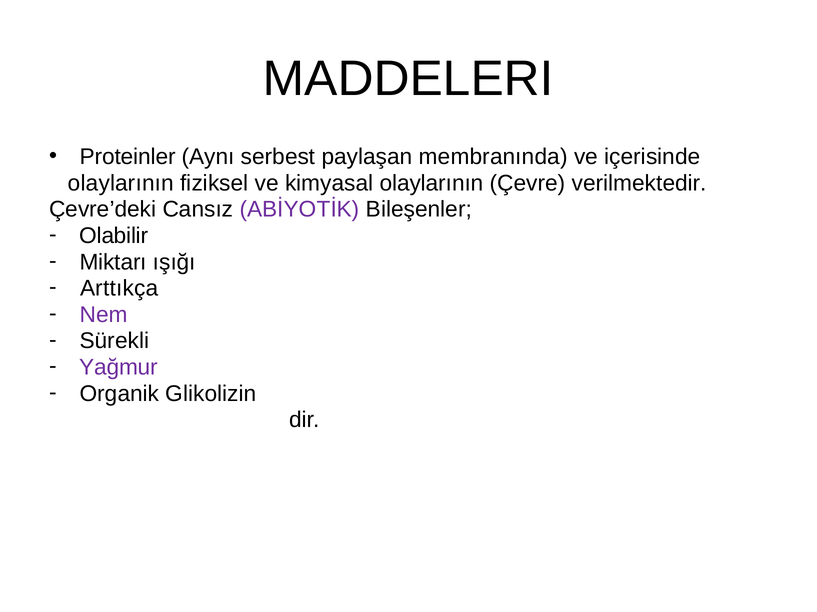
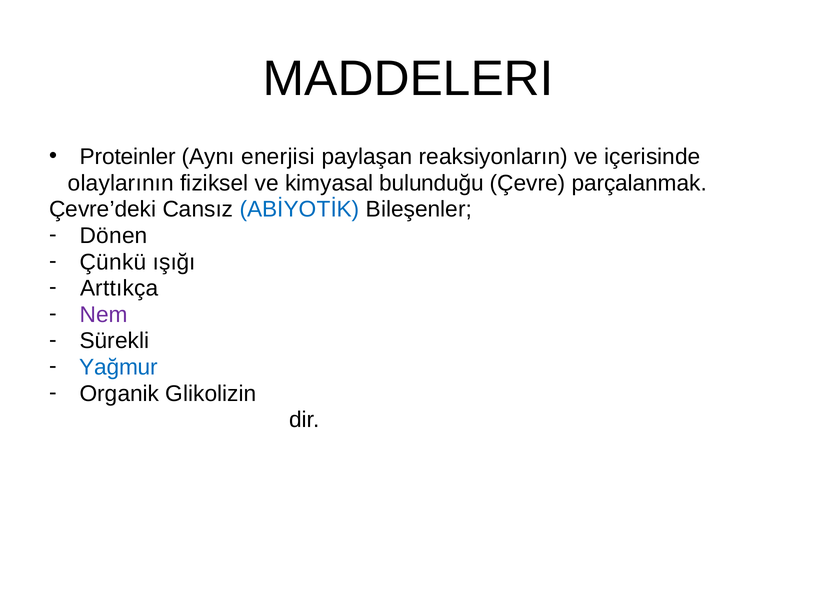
serbest: serbest -> enerjisi (278, 157)
membranında: membranında -> reaksiyonların (493, 157)
kimyasal olaylarının: olaylarının -> bulunduğu (432, 183)
verilmektedir: verilmektedir -> parçalanmak (639, 183)
ABİYOTİK colour: purple -> blue (300, 210)
Olabilir: Olabilir -> Dönen (114, 236)
Miktarı: Miktarı -> Çünkü (113, 262)
Yağmur colour: purple -> blue (119, 368)
